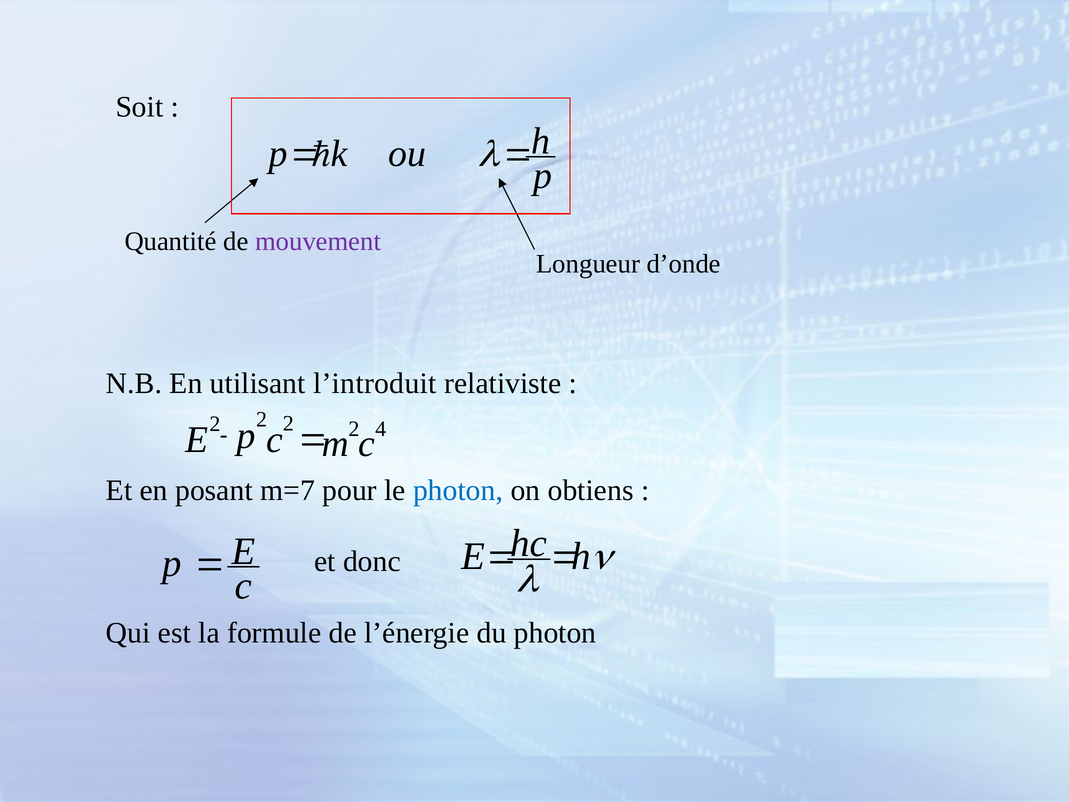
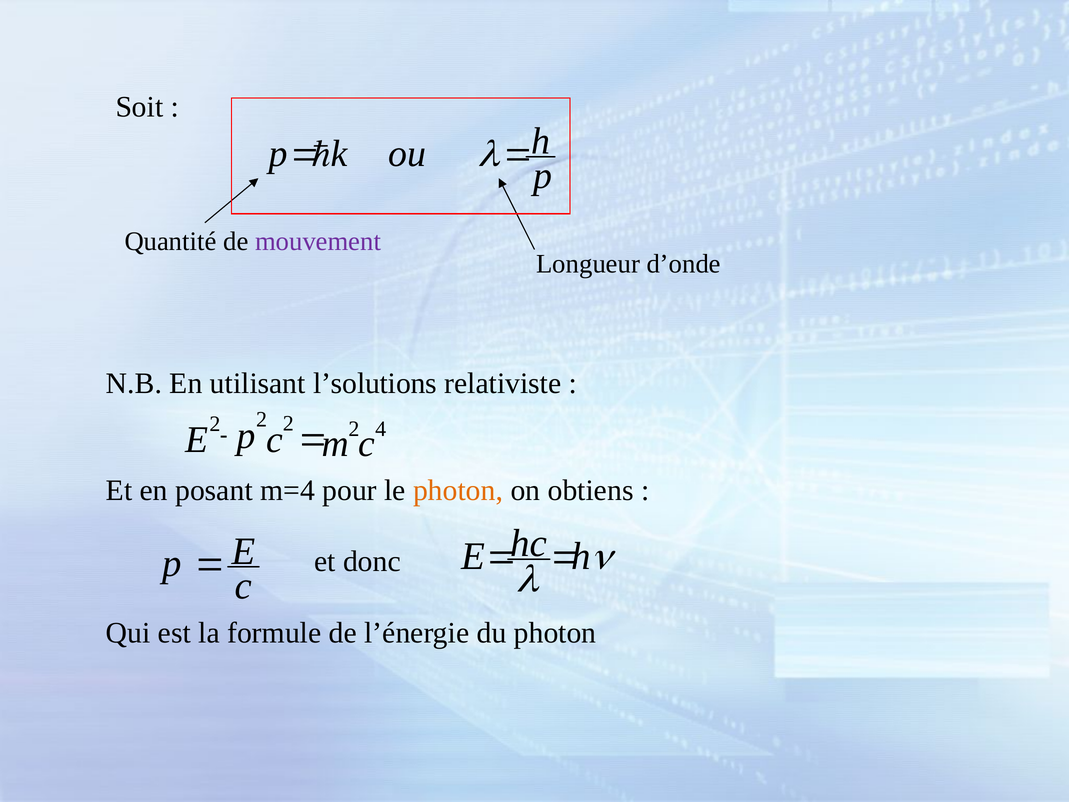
l’introduit: l’introduit -> l’solutions (375, 383)
m=7: m=7 -> m=4 (288, 490)
photon colour: blue -> orange (458, 490)
